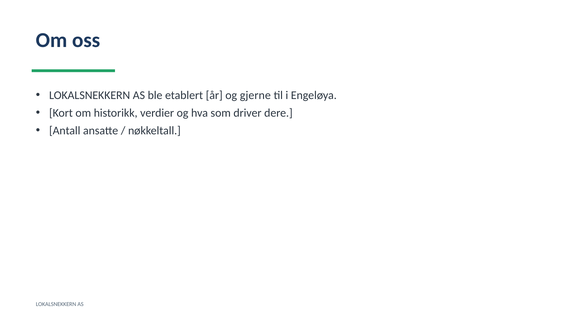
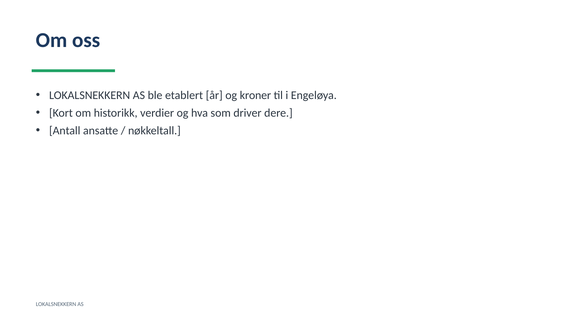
gjerne: gjerne -> kroner (255, 96)
